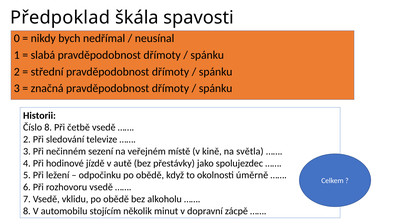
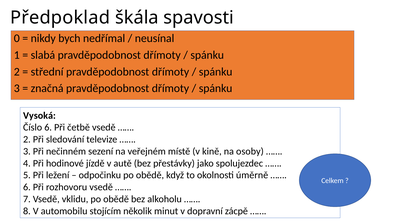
Historii: Historii -> Vysoká (39, 115)
Číslo 8: 8 -> 6 (48, 127)
světla: světla -> osoby (250, 151)
